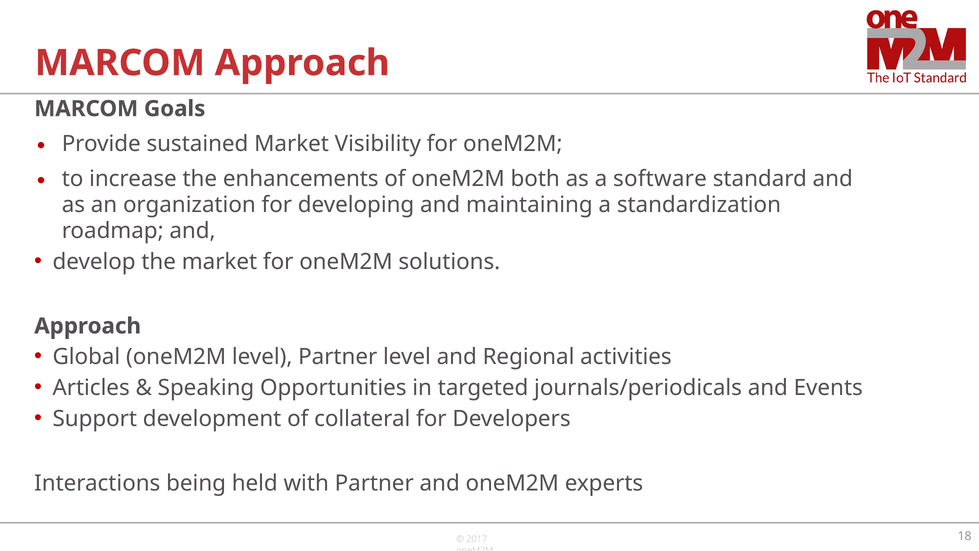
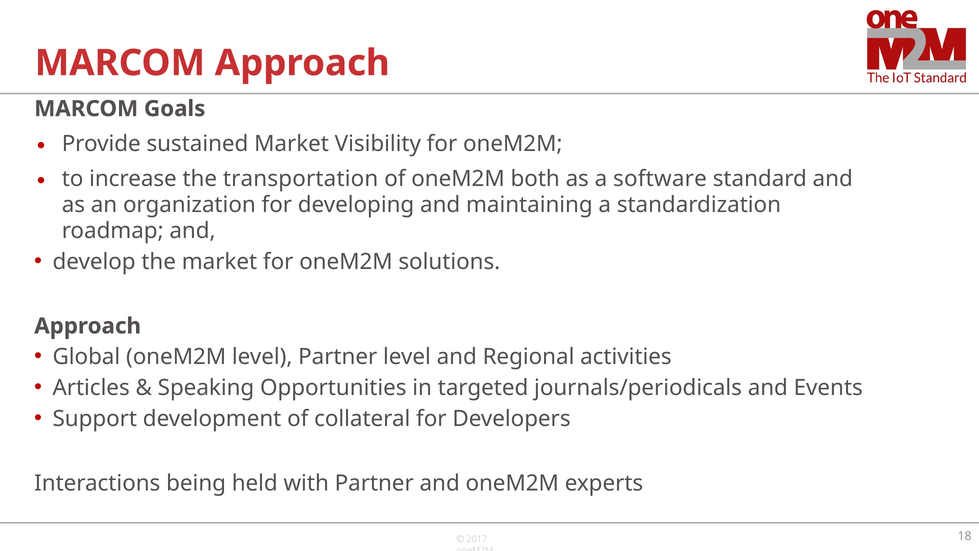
enhancements: enhancements -> transportation (301, 179)
